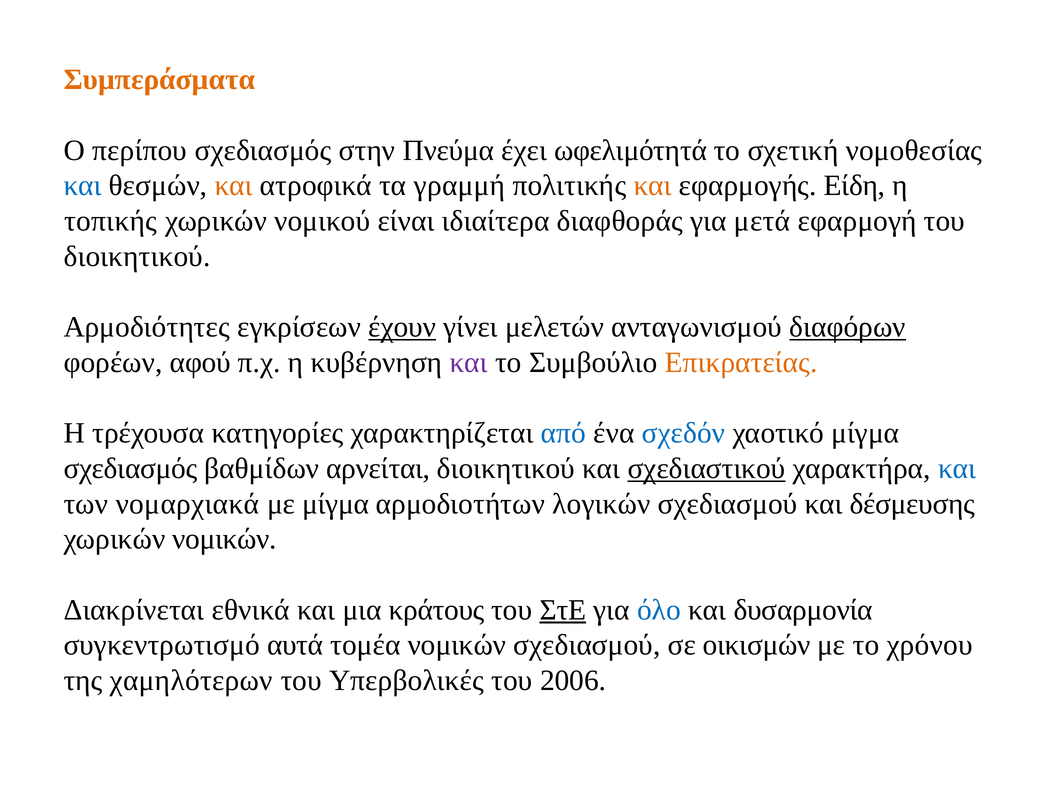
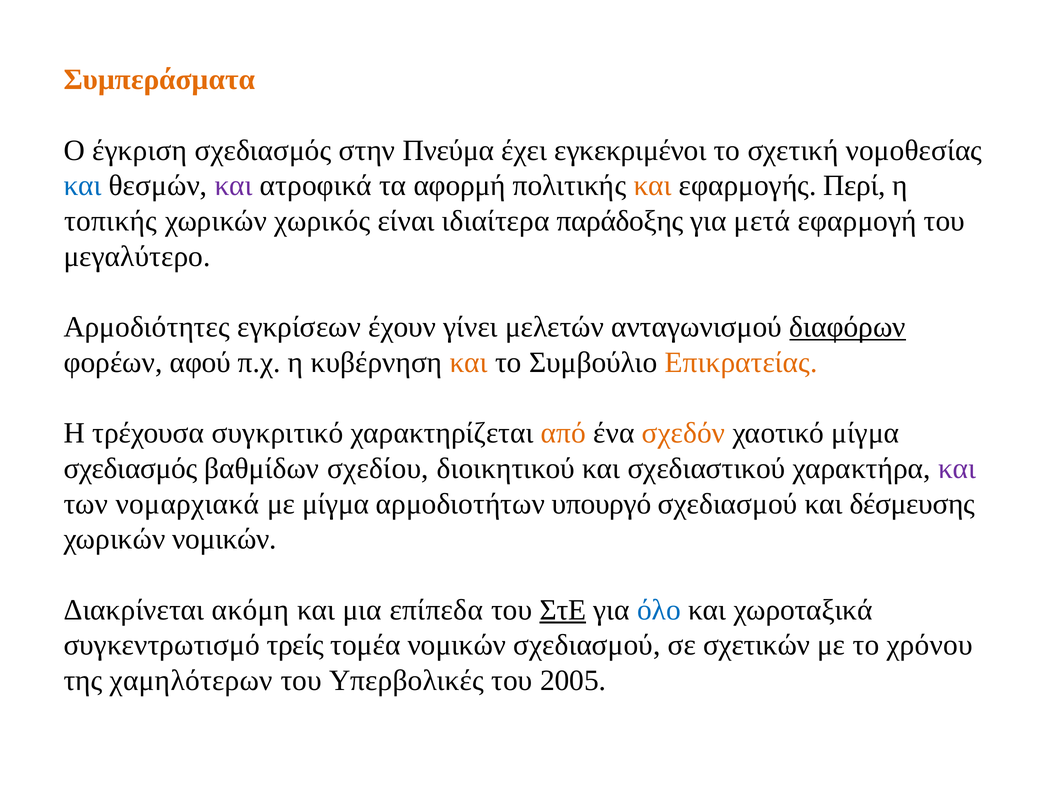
περίπου: περίπου -> έγκριση (140, 150)
ωφελιμότητά: ωφελιμότητά -> εγκεκριμένοι (630, 150)
και colour: orange -> purple (234, 186)
γραμμή: γραμμή -> αφορμή (460, 186)
Είδη: Είδη -> Περί (854, 186)
νομικού: νομικού -> χωρικός (322, 221)
διαφθοράς: διαφθοράς -> παράδοξης (620, 221)
διοικητικού: διοικητικού -> μεγαλύτερο (137, 256)
έχουν underline: present -> none (402, 327)
και colour: purple -> orange (469, 362)
κατηγορίες: κατηγορίες -> συγκριτικό (277, 433)
από colour: blue -> orange (563, 433)
σχεδόν colour: blue -> orange (683, 433)
αρνείται: αρνείται -> σχεδίου (378, 468)
σχεδιαστικού underline: present -> none (707, 468)
και colour: blue -> purple (957, 468)
λογικών: λογικών -> υπουργό (602, 504)
εθνικά: εθνικά -> ακόμη (251, 610)
κράτους: κράτους -> επίπεδα (436, 610)
δυσαρμονία: δυσαρμονία -> χωροταξικά (803, 610)
αυτά: αυτά -> τρείς (295, 645)
οικισμών: οικισμών -> σχετικών (757, 645)
2006: 2006 -> 2005 (573, 681)
